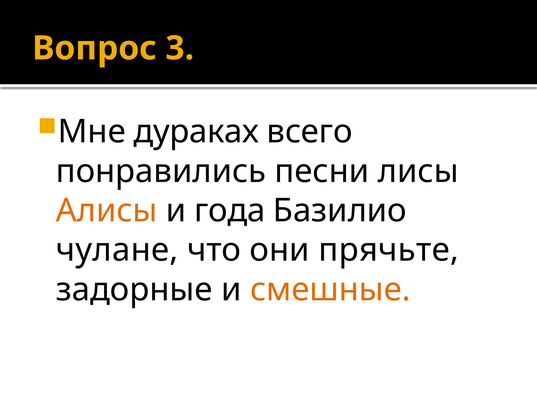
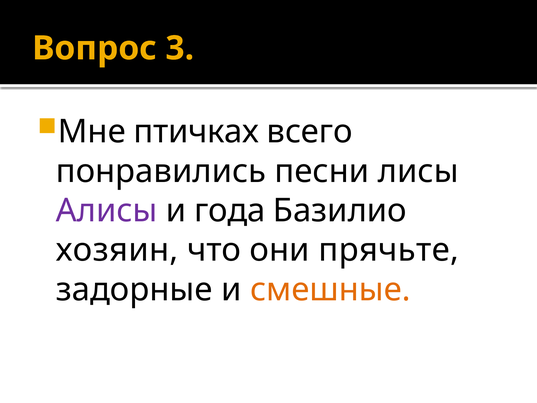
дураках: дураках -> птичках (196, 132)
Алисы colour: orange -> purple (107, 211)
чулане: чулане -> хозяин (117, 250)
